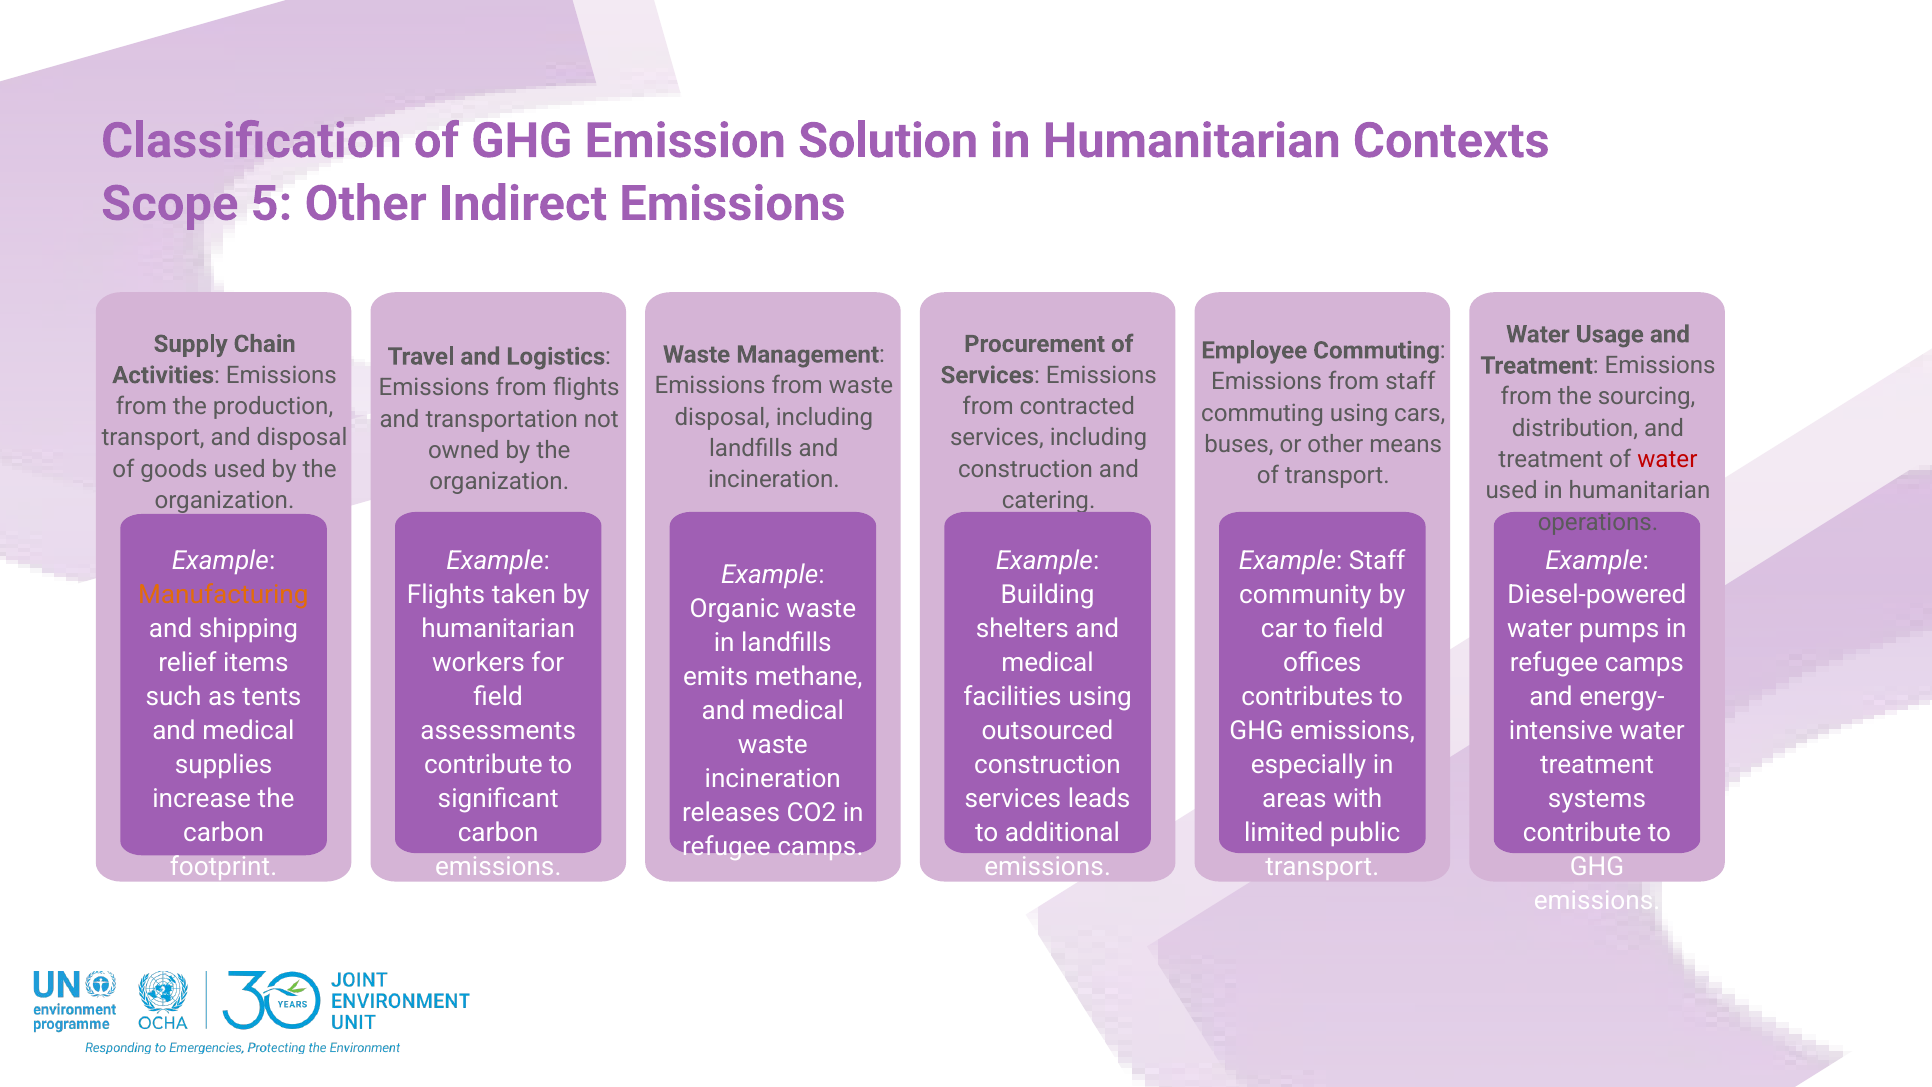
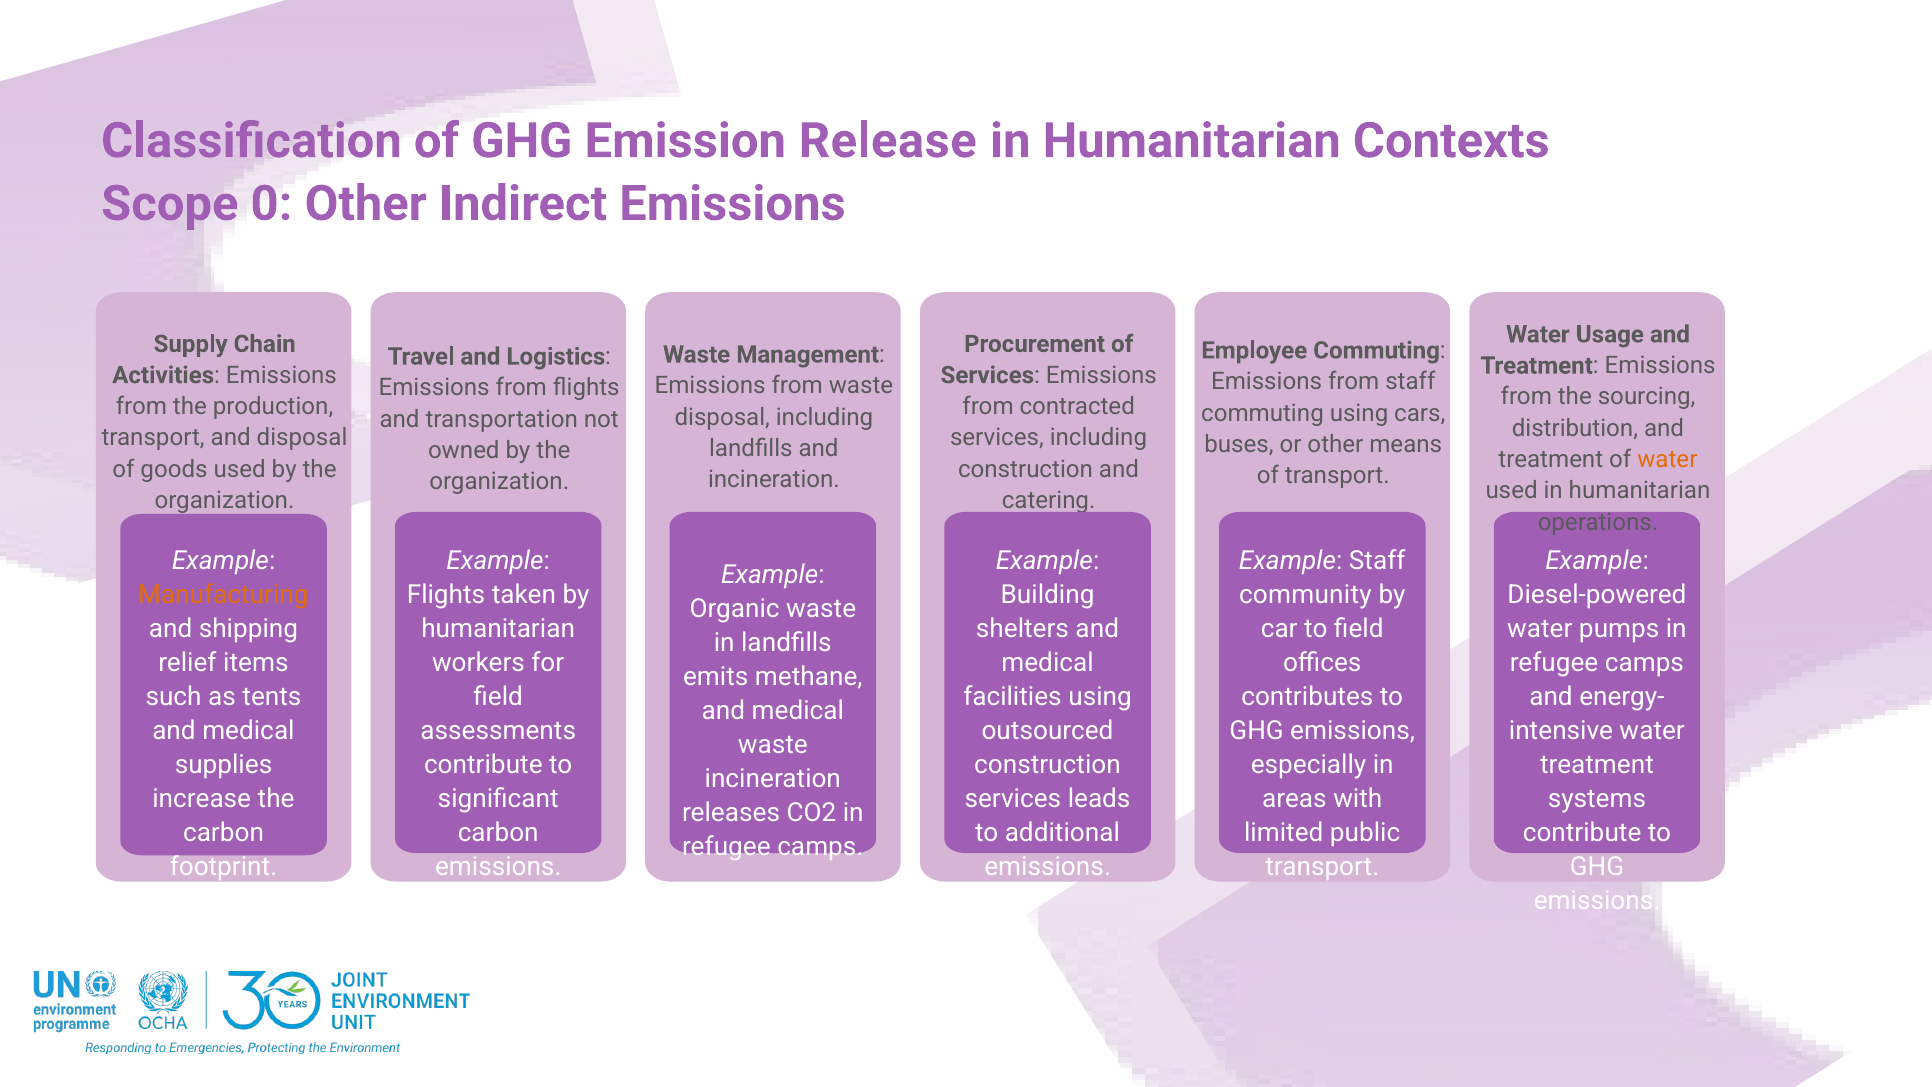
Solution: Solution -> Release (888, 141)
5: 5 -> 0 (271, 204)
water colour: red -> orange (1667, 459)
